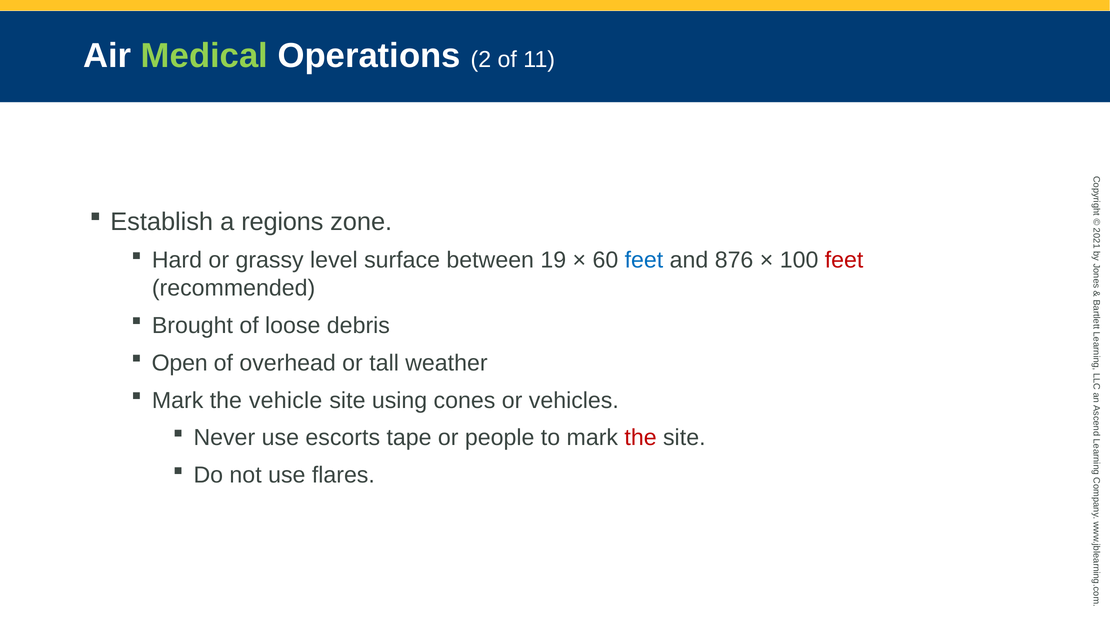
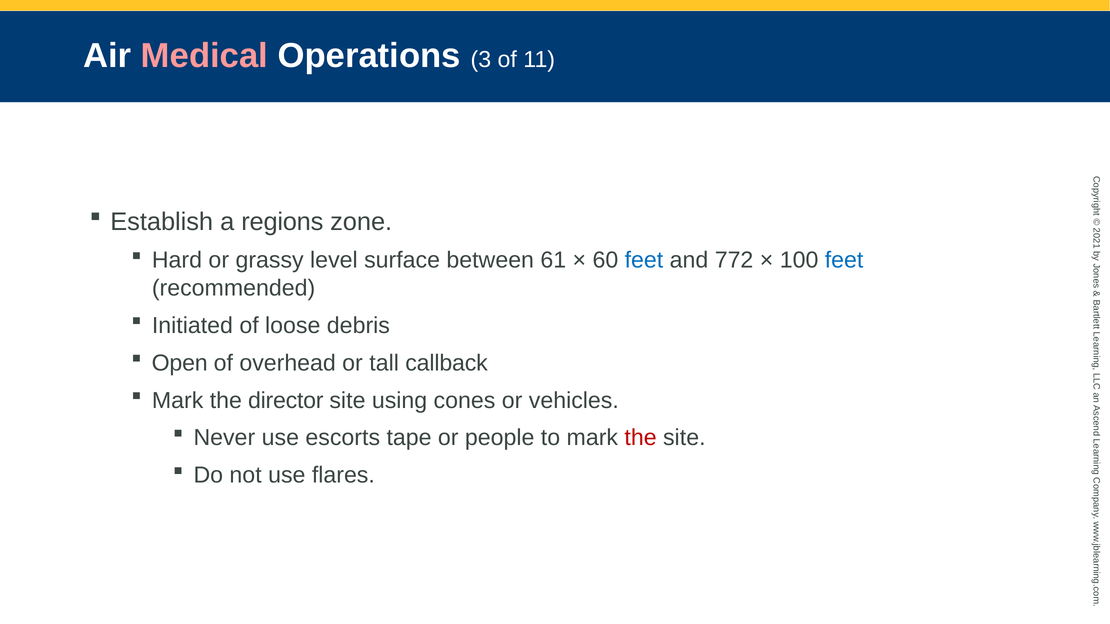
Medical colour: light green -> pink (205, 56)
Operations 2: 2 -> 3 (481, 60)
19: 19 -> 61 (553, 260)
876: 876 -> 772 (734, 260)
feet colour: red -> blue (844, 260)
Brought: Brought -> Initiated (192, 326)
weather: weather -> callback (447, 363)
vehicle: vehicle -> director (286, 401)
